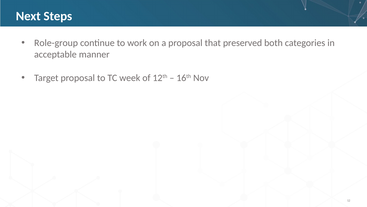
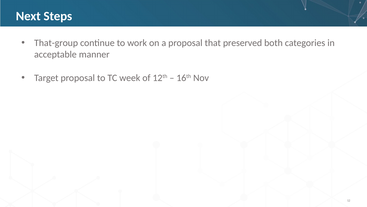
Role-group: Role-group -> That-group (56, 43)
